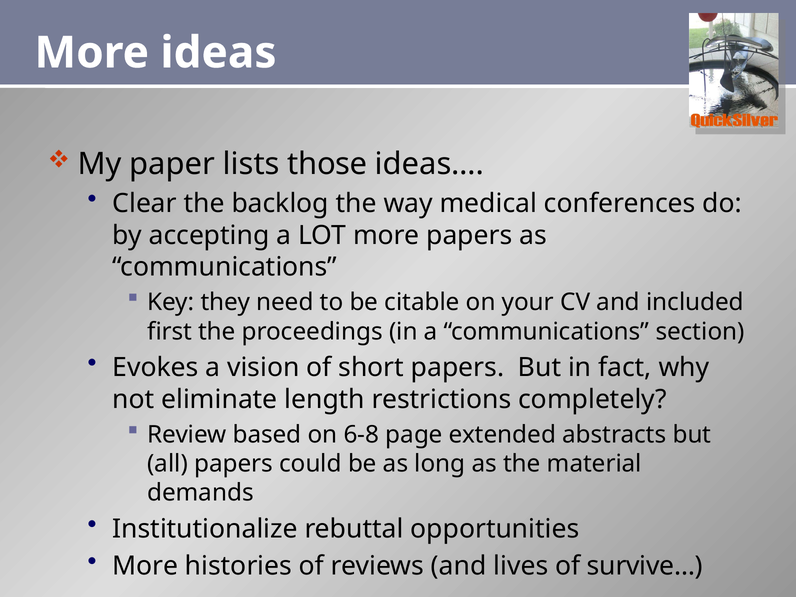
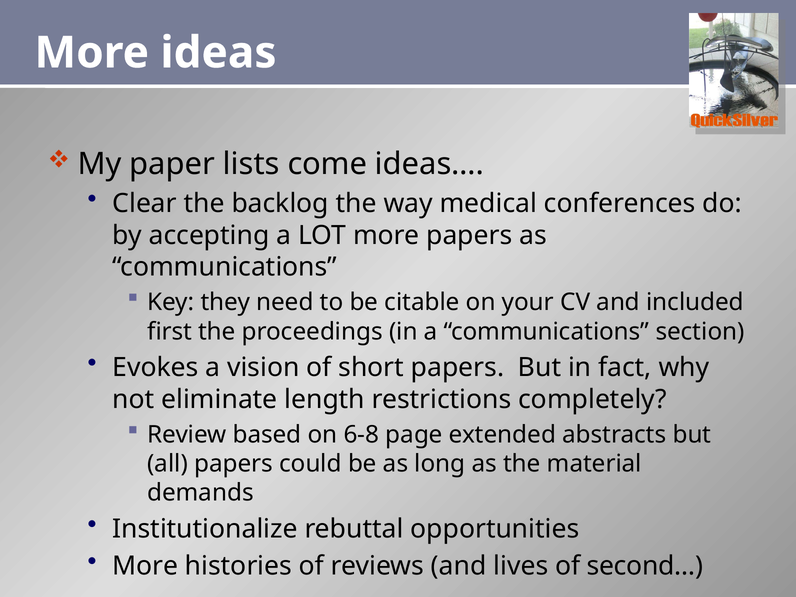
those: those -> come (327, 164)
survive…: survive… -> second… (645, 566)
